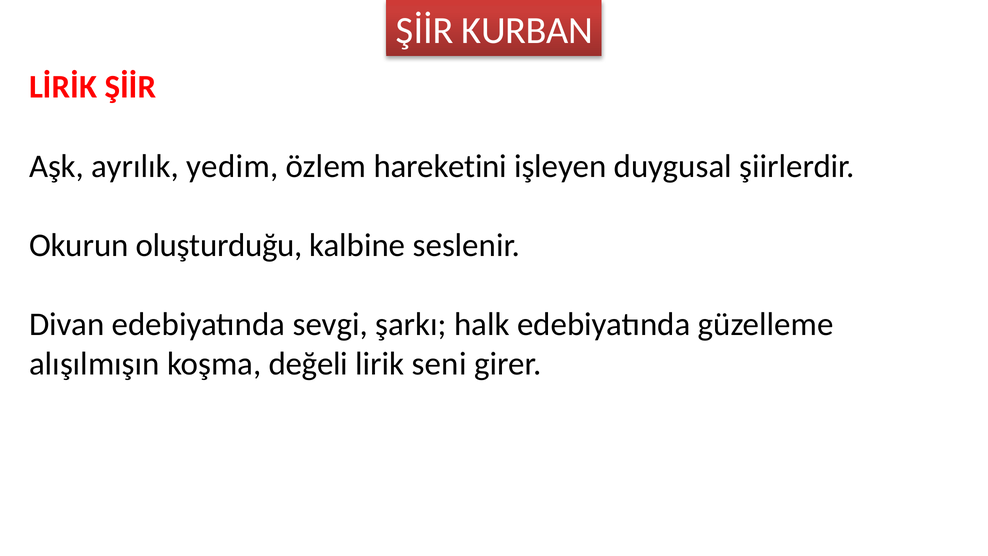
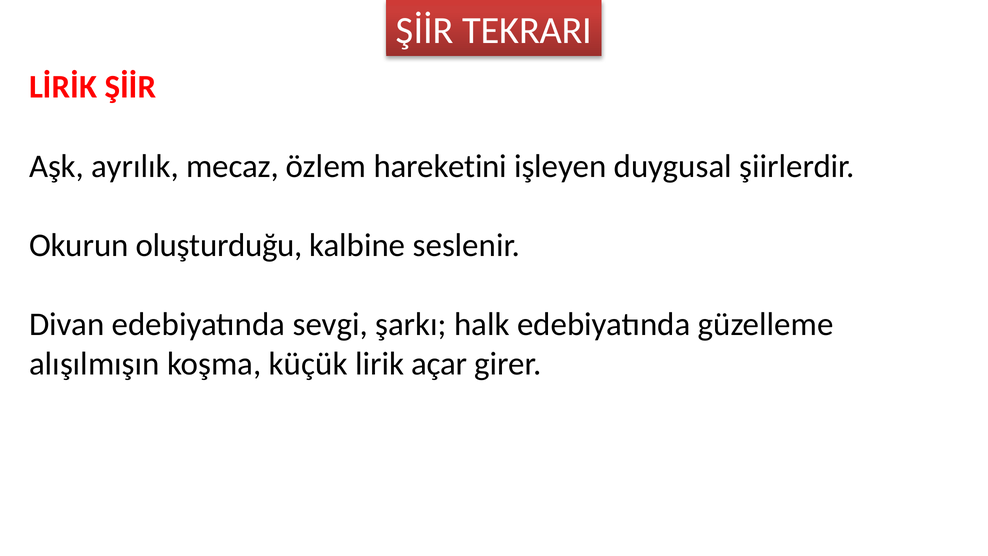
KURBAN: KURBAN -> TEKRARI (527, 31)
yedim: yedim -> mecaz (233, 166)
değeli: değeli -> küçük (308, 364)
seni: seni -> açar (439, 364)
